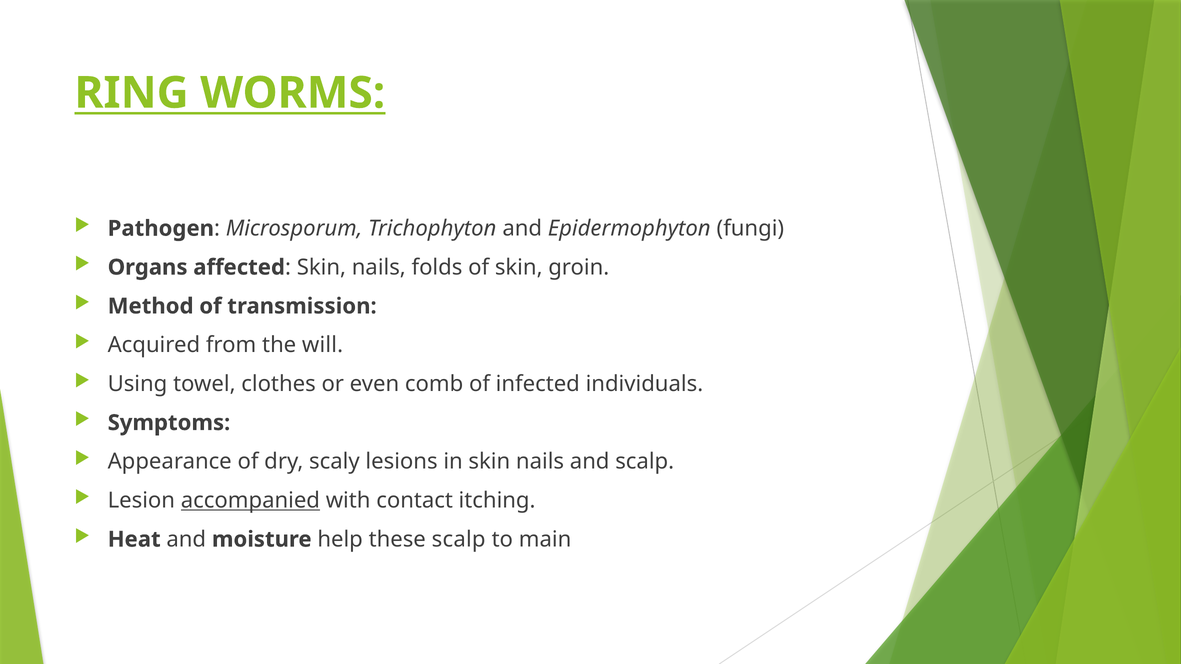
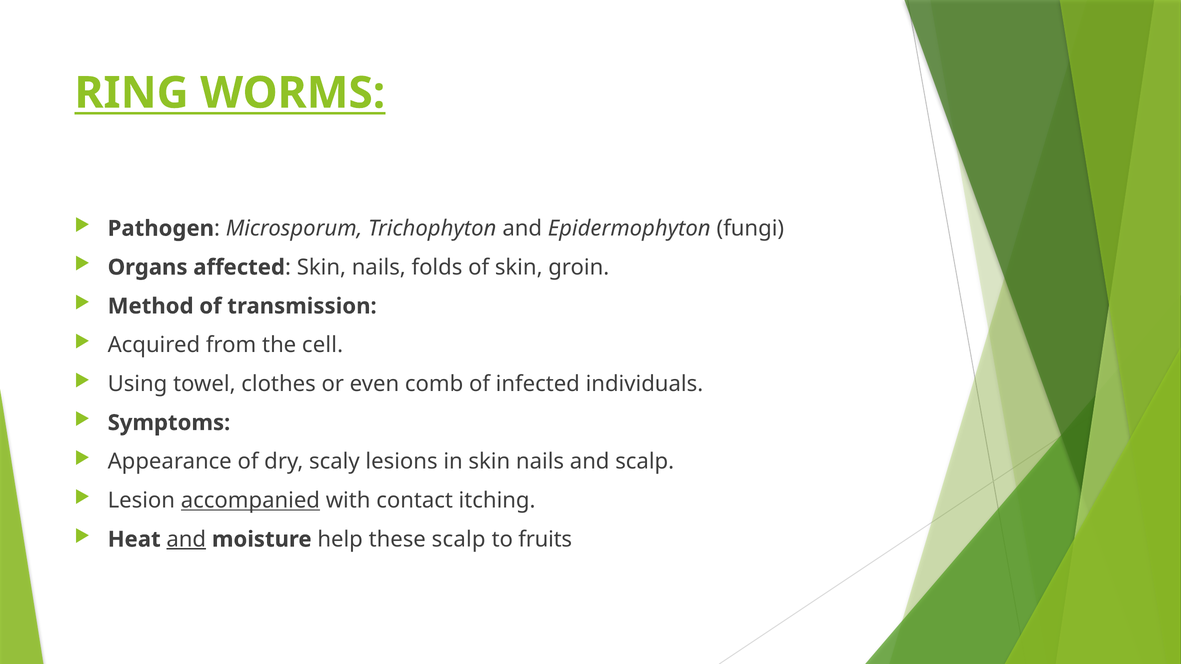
will: will -> cell (323, 345)
and underline: none -> present (186, 540)
main: main -> fruits (545, 540)
